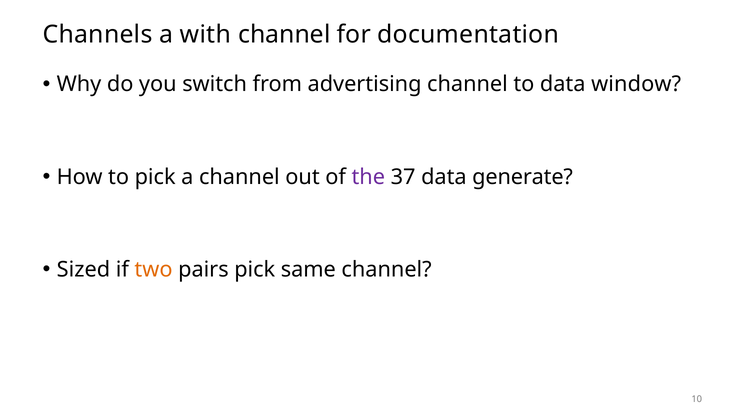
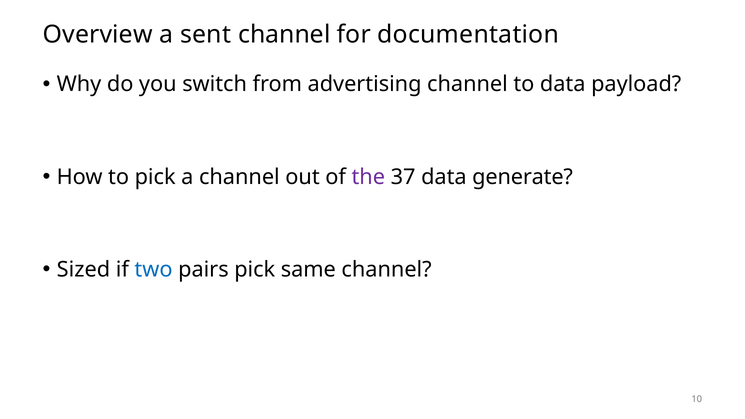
Channels: Channels -> Overview (98, 35)
with: with -> sent (205, 35)
window: window -> payload (636, 84)
two colour: orange -> blue (154, 270)
